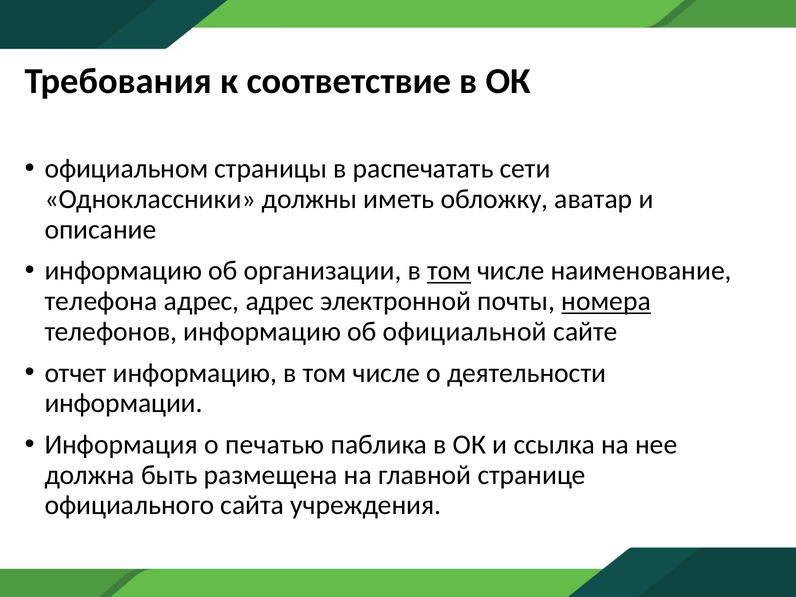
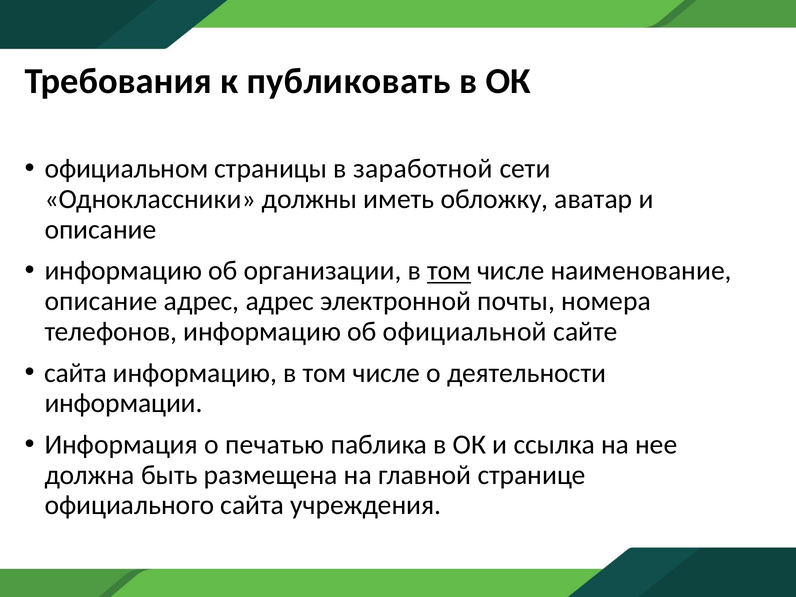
соответствие: соответствие -> публиковать (349, 81)
распечатать: распечатать -> заработной (423, 169)
телефона: телефона -> описание (101, 301)
номера underline: present -> none (606, 301)
отчет: отчет -> сайта (76, 373)
